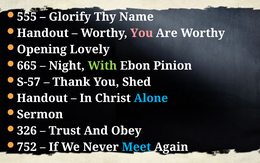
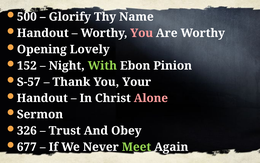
555: 555 -> 500 (27, 17)
665: 665 -> 152 (27, 65)
Shed: Shed -> Your (137, 82)
Alone colour: light blue -> pink (151, 98)
752: 752 -> 677 (27, 147)
Meet colour: light blue -> light green (136, 147)
